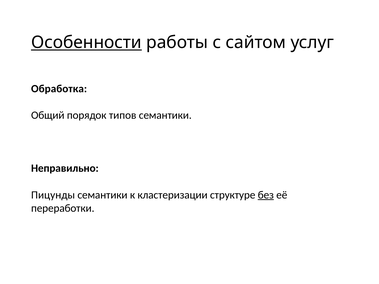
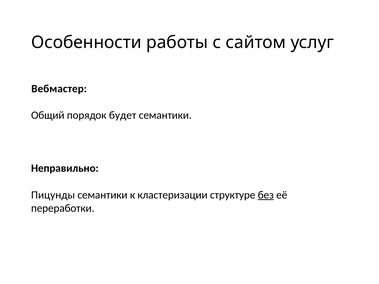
Особенности underline: present -> none (86, 43)
Обработка: Обработка -> Вебмастер (59, 89)
типов: типов -> будет (123, 115)
